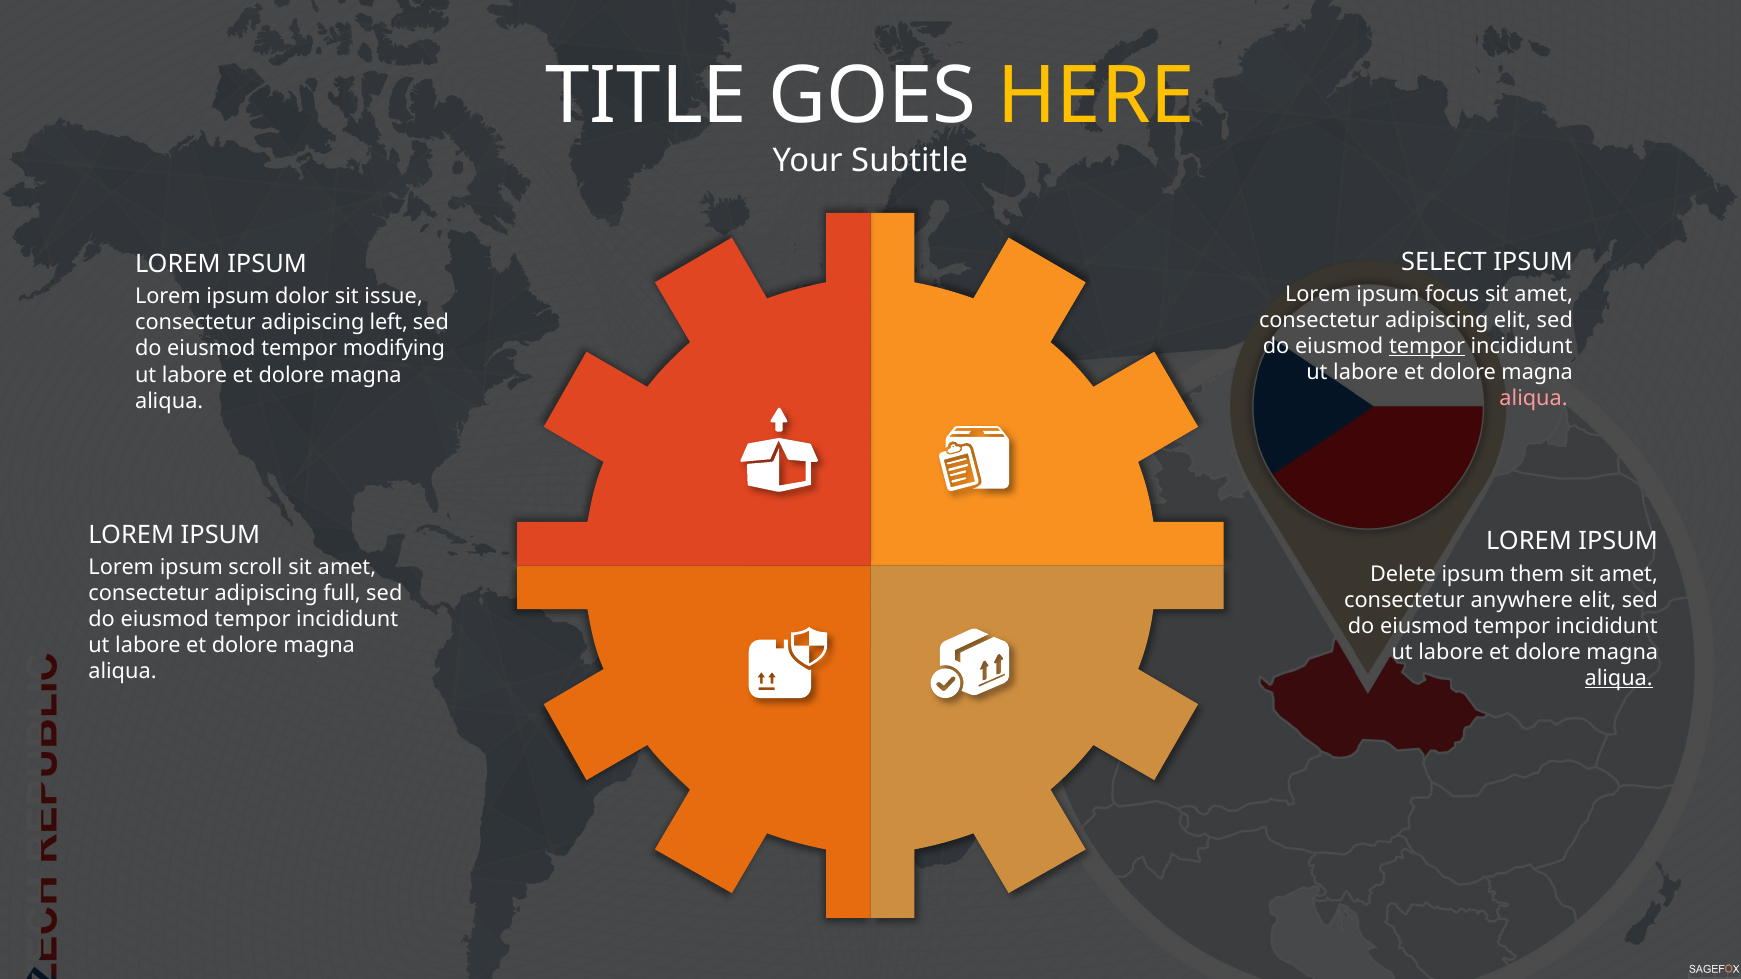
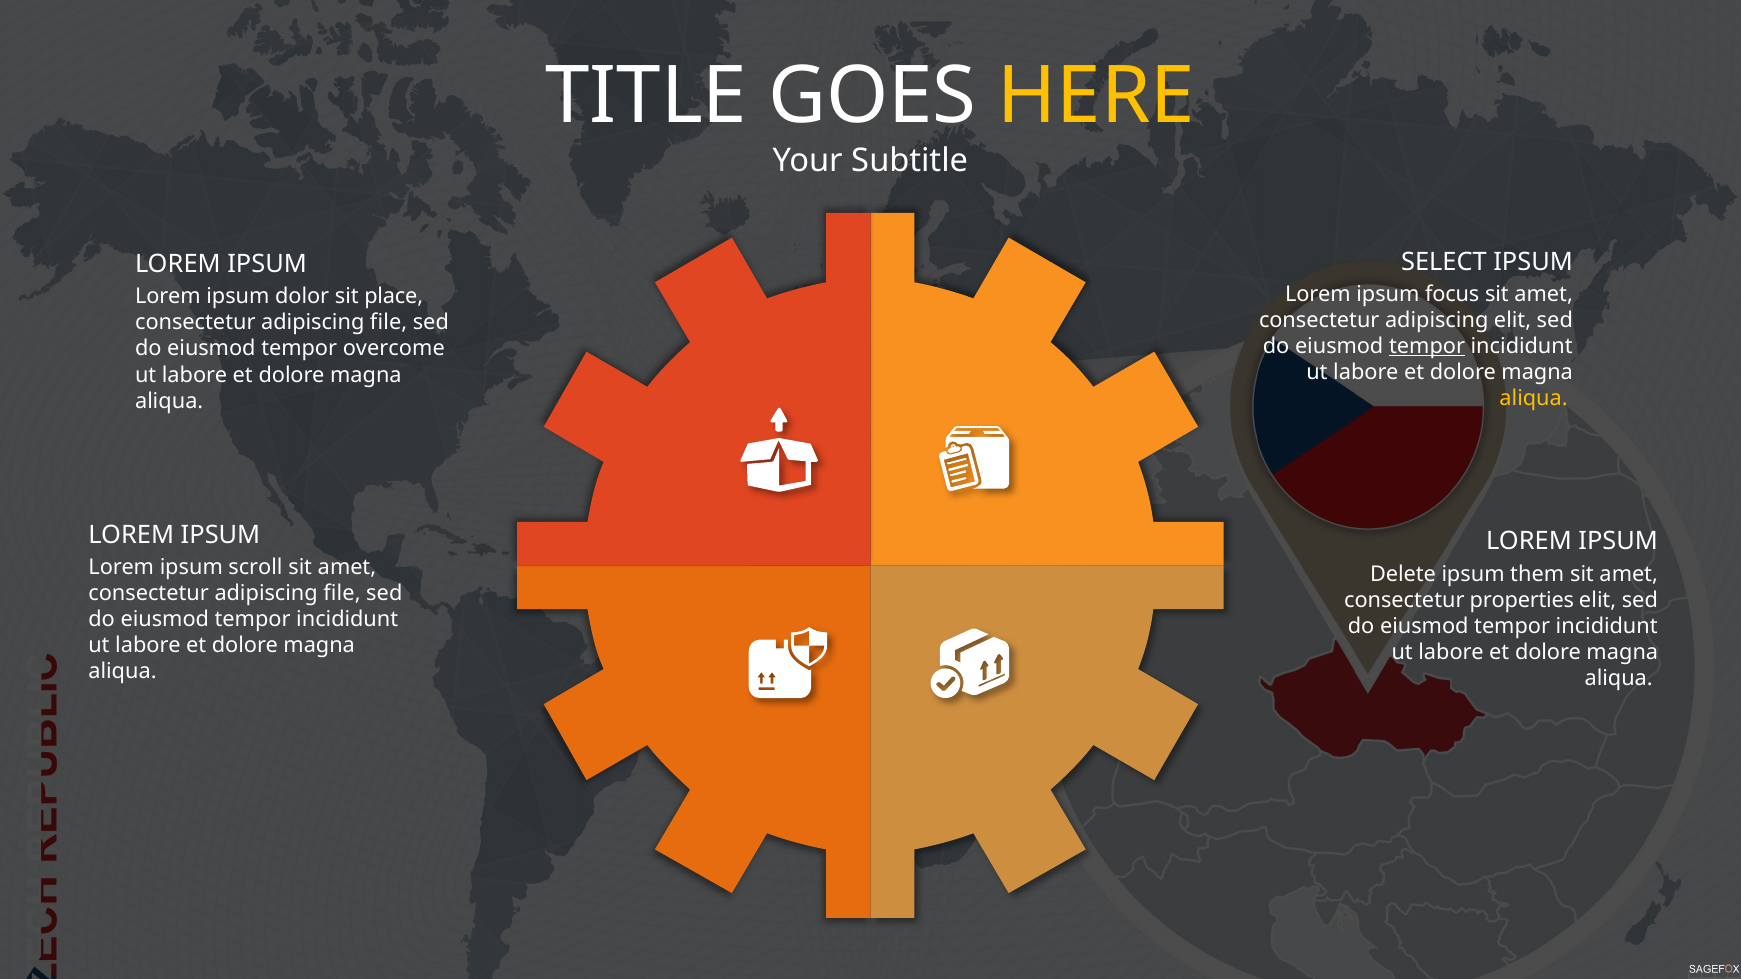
issue: issue -> place (394, 297)
left: left -> file (389, 323)
modifying: modifying -> overcome (394, 349)
aliqua colour: pink -> yellow (1534, 399)
full: full -> file (342, 593)
anywhere: anywhere -> properties (1522, 600)
aliqua underline: present -> none (1619, 679)
